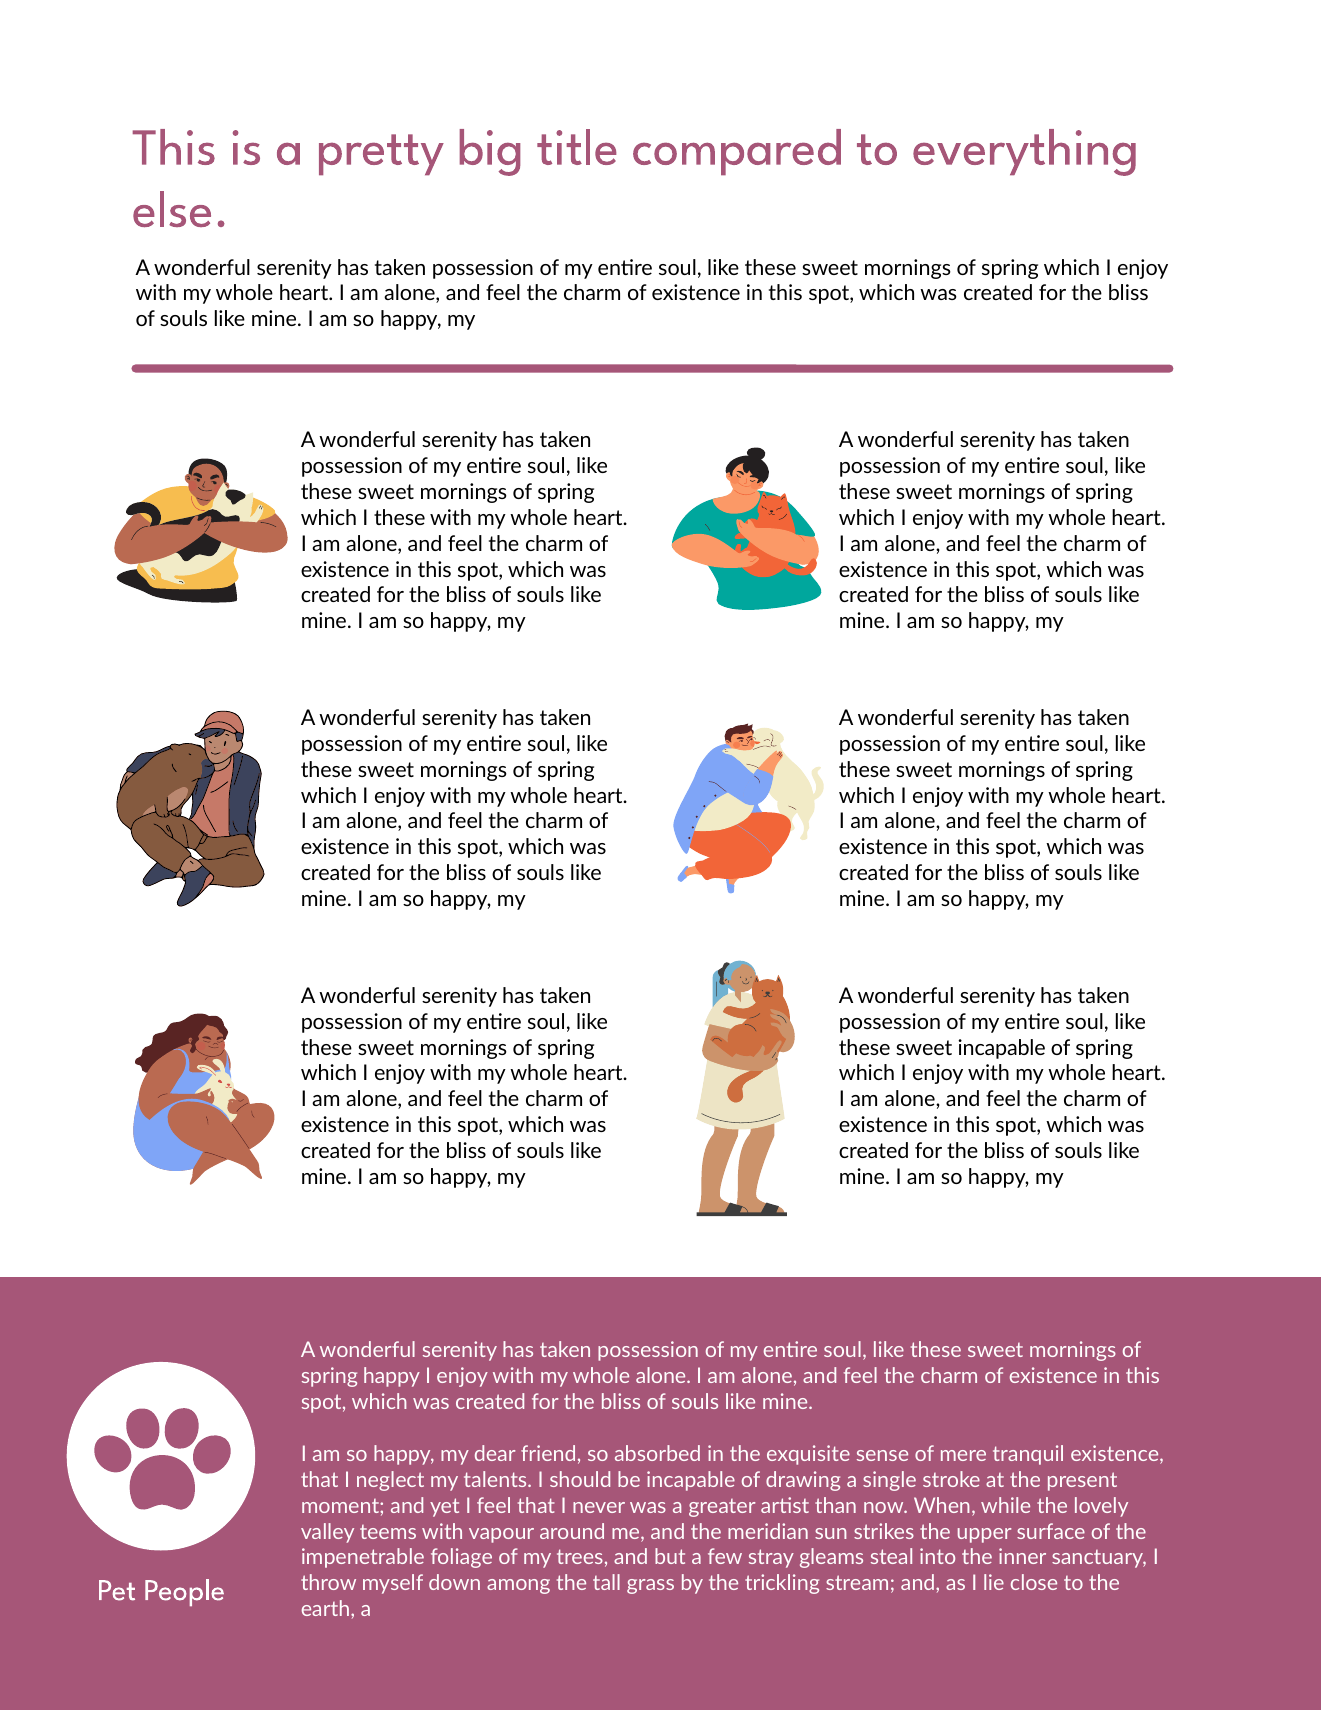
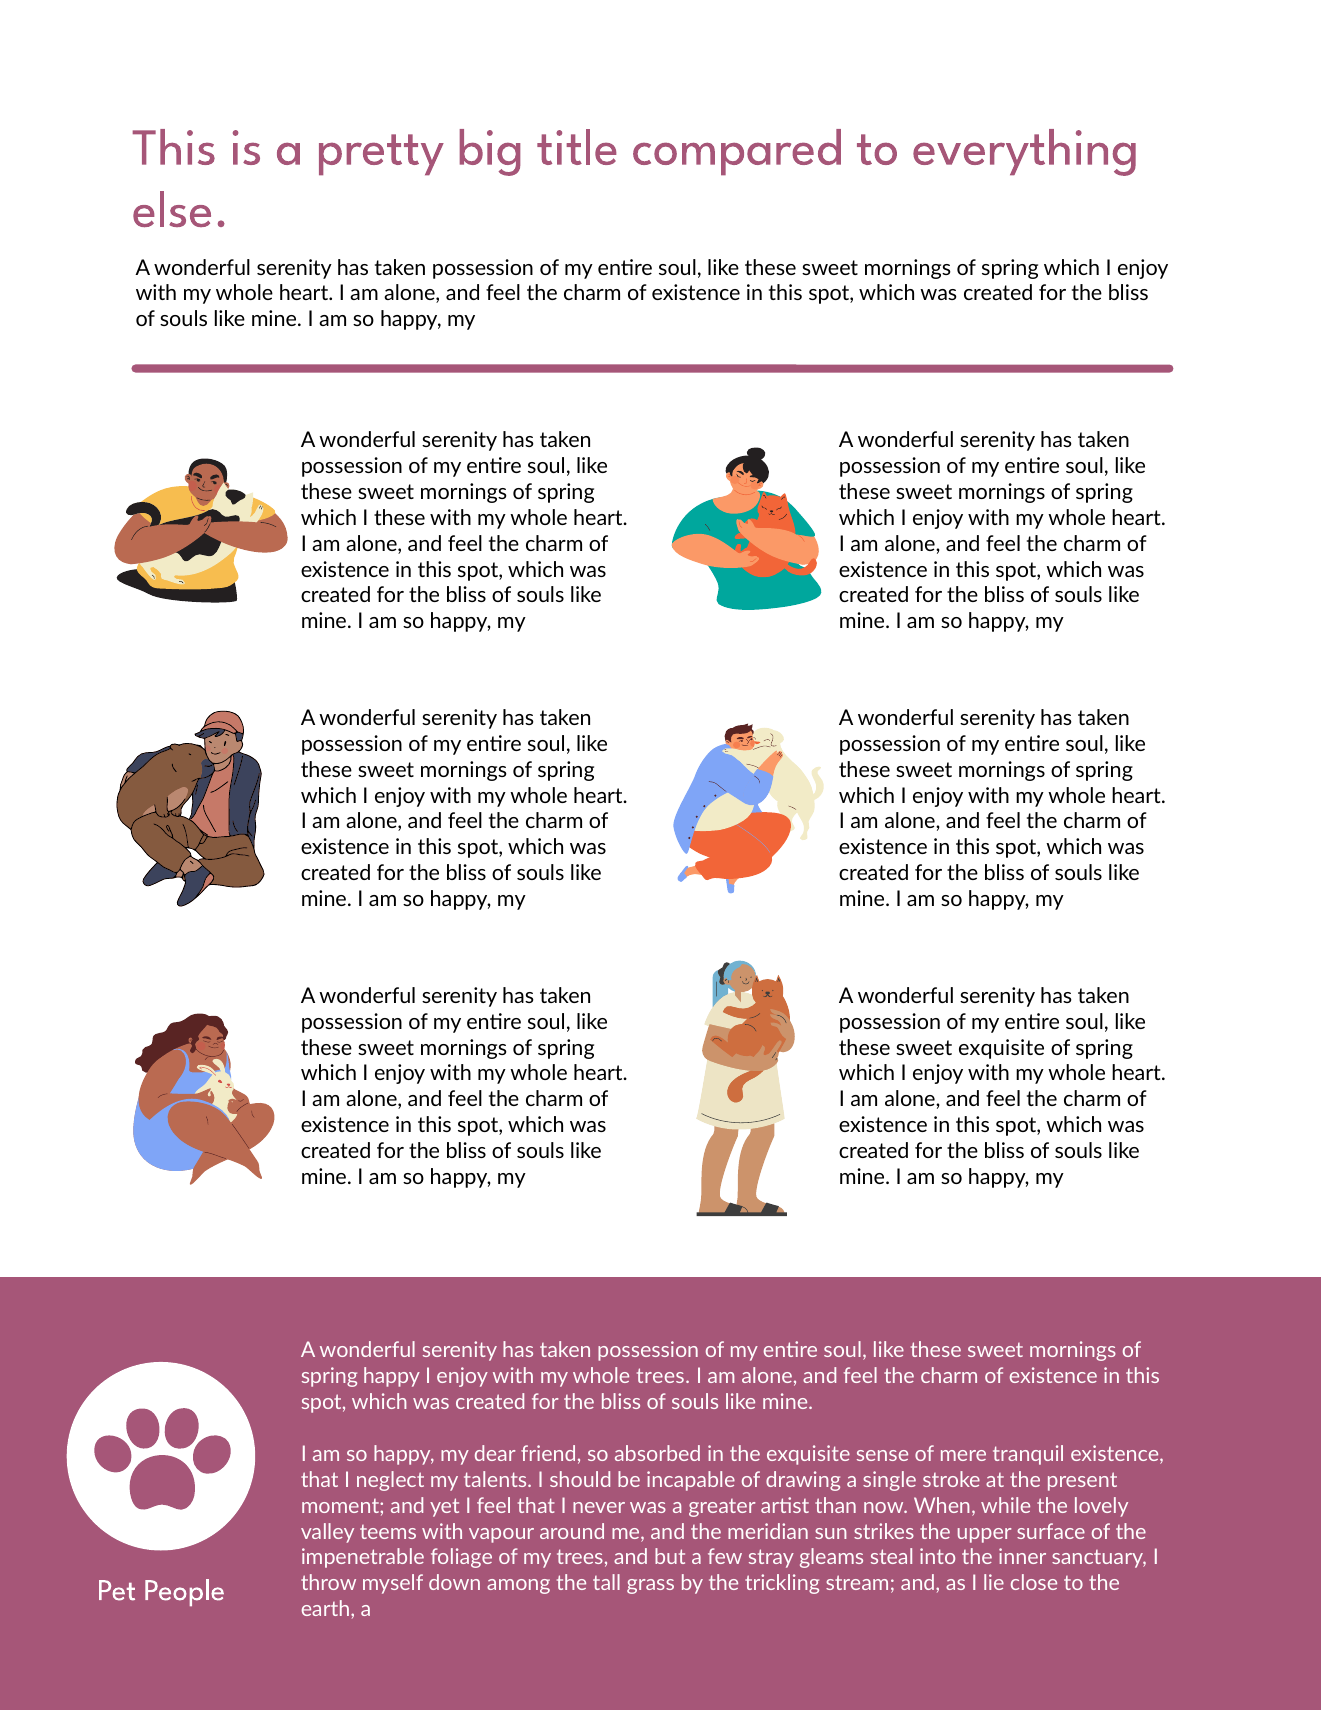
sweet incapable: incapable -> exquisite (1002, 1048)
whole alone: alone -> trees (663, 1376)
